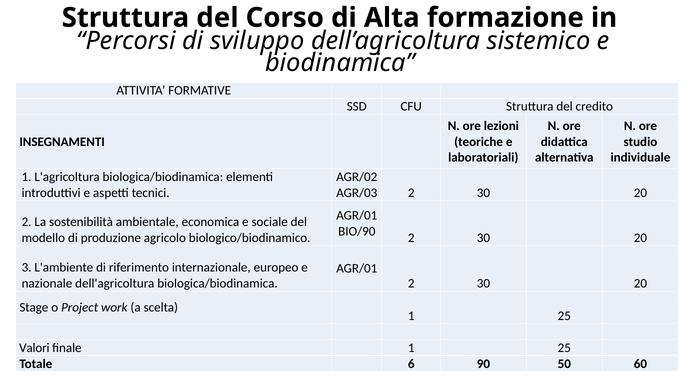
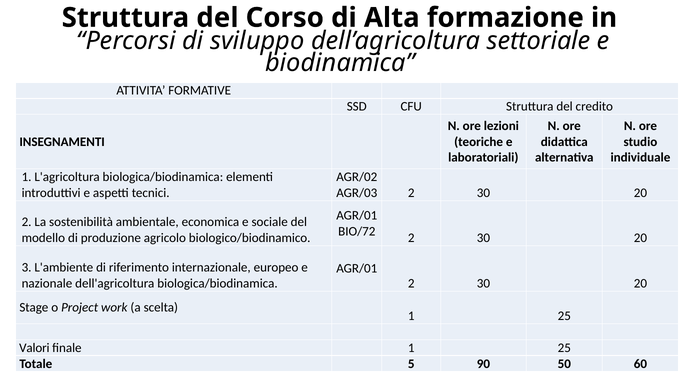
sistemico: sistemico -> settoriale (539, 41)
BIO/90: BIO/90 -> BIO/72 (357, 231)
6: 6 -> 5 (411, 363)
